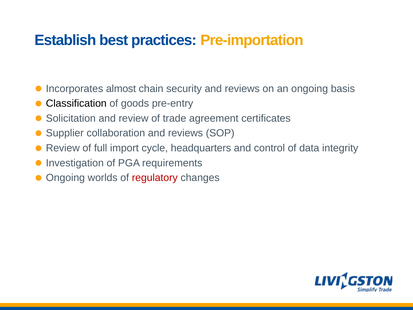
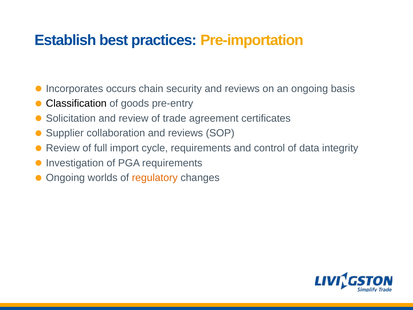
almost: almost -> occurs (121, 89)
cycle headquarters: headquarters -> requirements (201, 148)
regulatory colour: red -> orange (155, 178)
